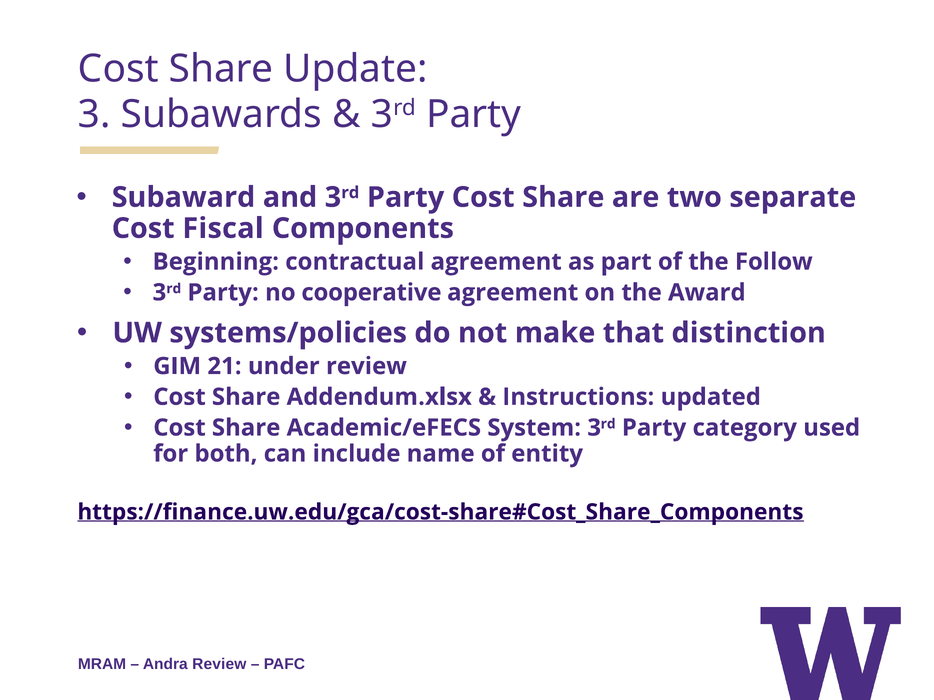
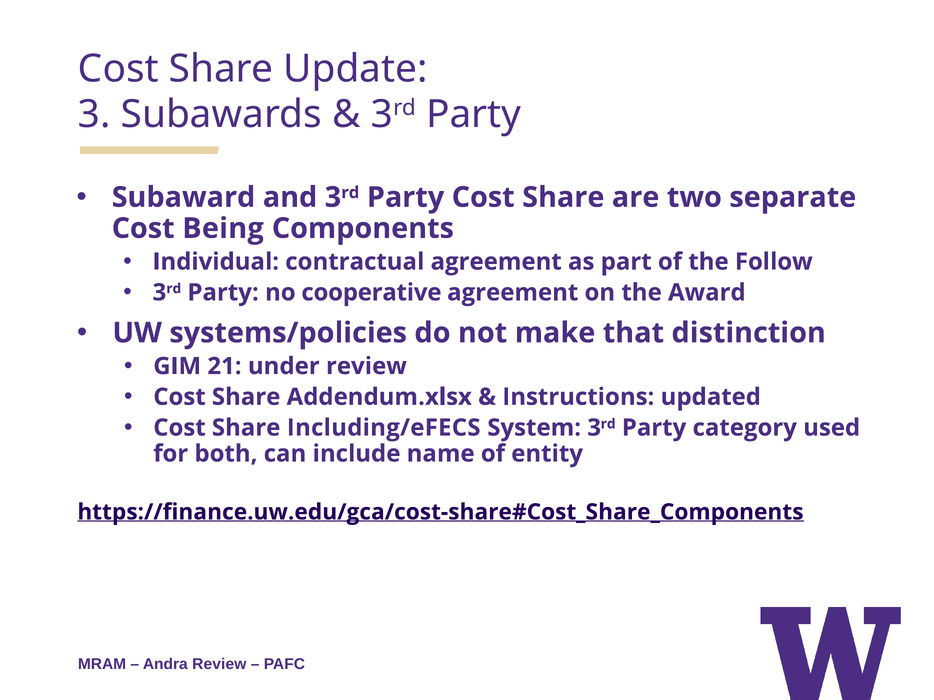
Fiscal: Fiscal -> Being (223, 229)
Beginning: Beginning -> Individual (216, 262)
Academic/eFECS: Academic/eFECS -> Including/eFECS (384, 428)
